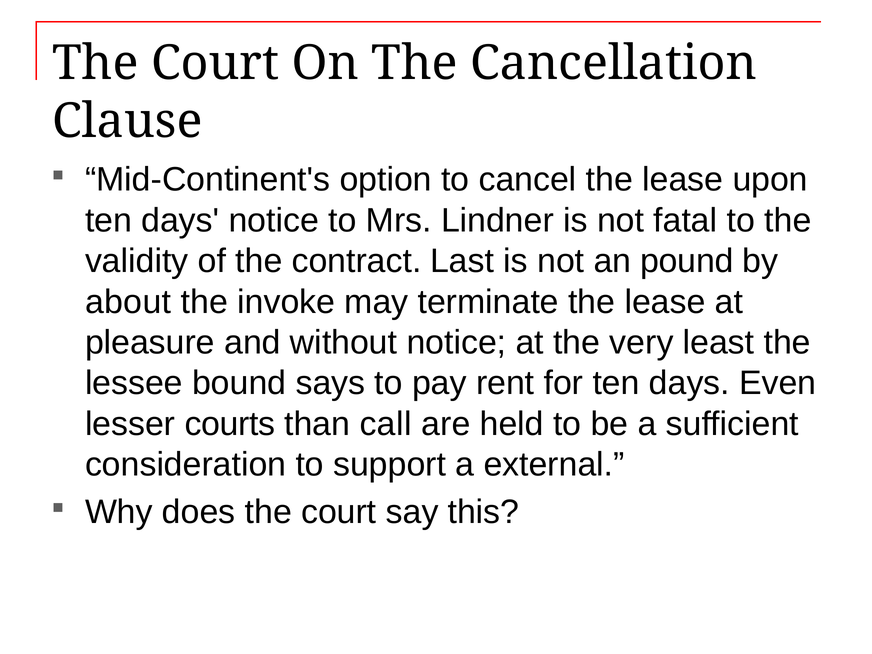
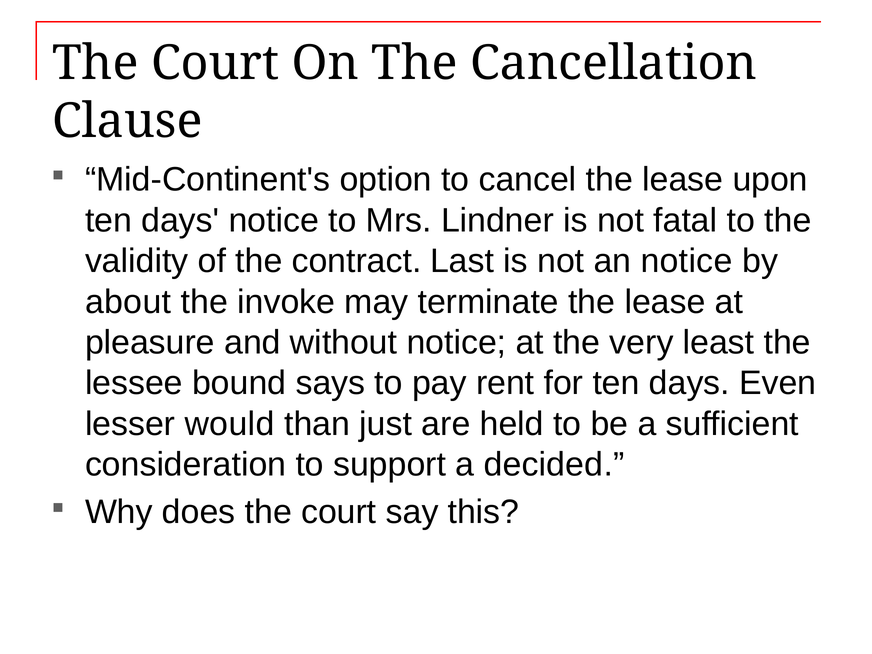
an pound: pound -> notice (687, 261)
courts: courts -> would (230, 424)
call: call -> just (386, 424)
external: external -> decided (554, 465)
